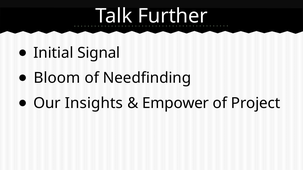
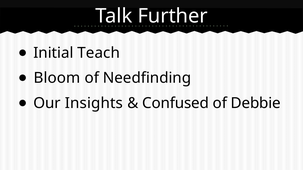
Signal: Signal -> Teach (99, 53)
Empower: Empower -> Confused (176, 103)
Project: Project -> Debbie (256, 103)
